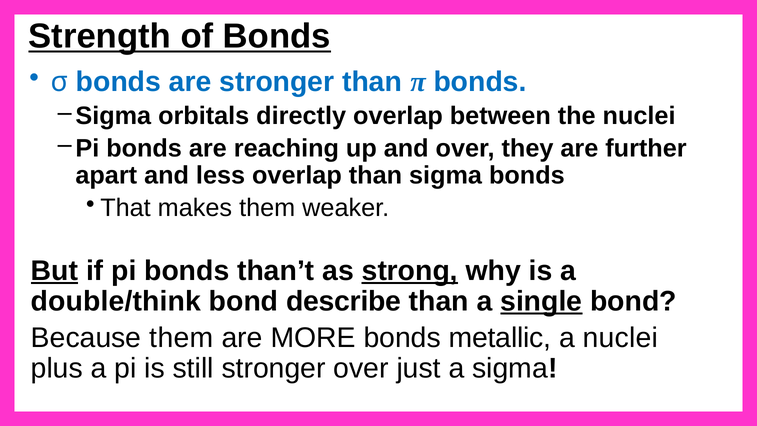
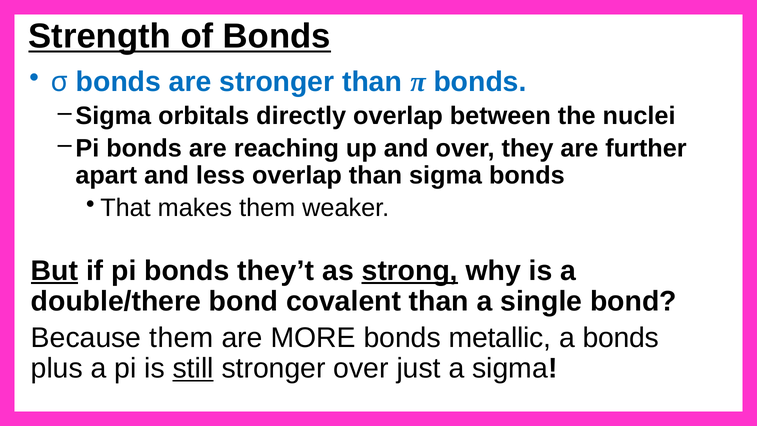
than’t: than’t -> they’t (276, 271)
double/think: double/think -> double/there (116, 301)
describe: describe -> covalent (344, 301)
single underline: present -> none (541, 301)
a nuclei: nuclei -> bonds (621, 338)
still underline: none -> present (193, 368)
